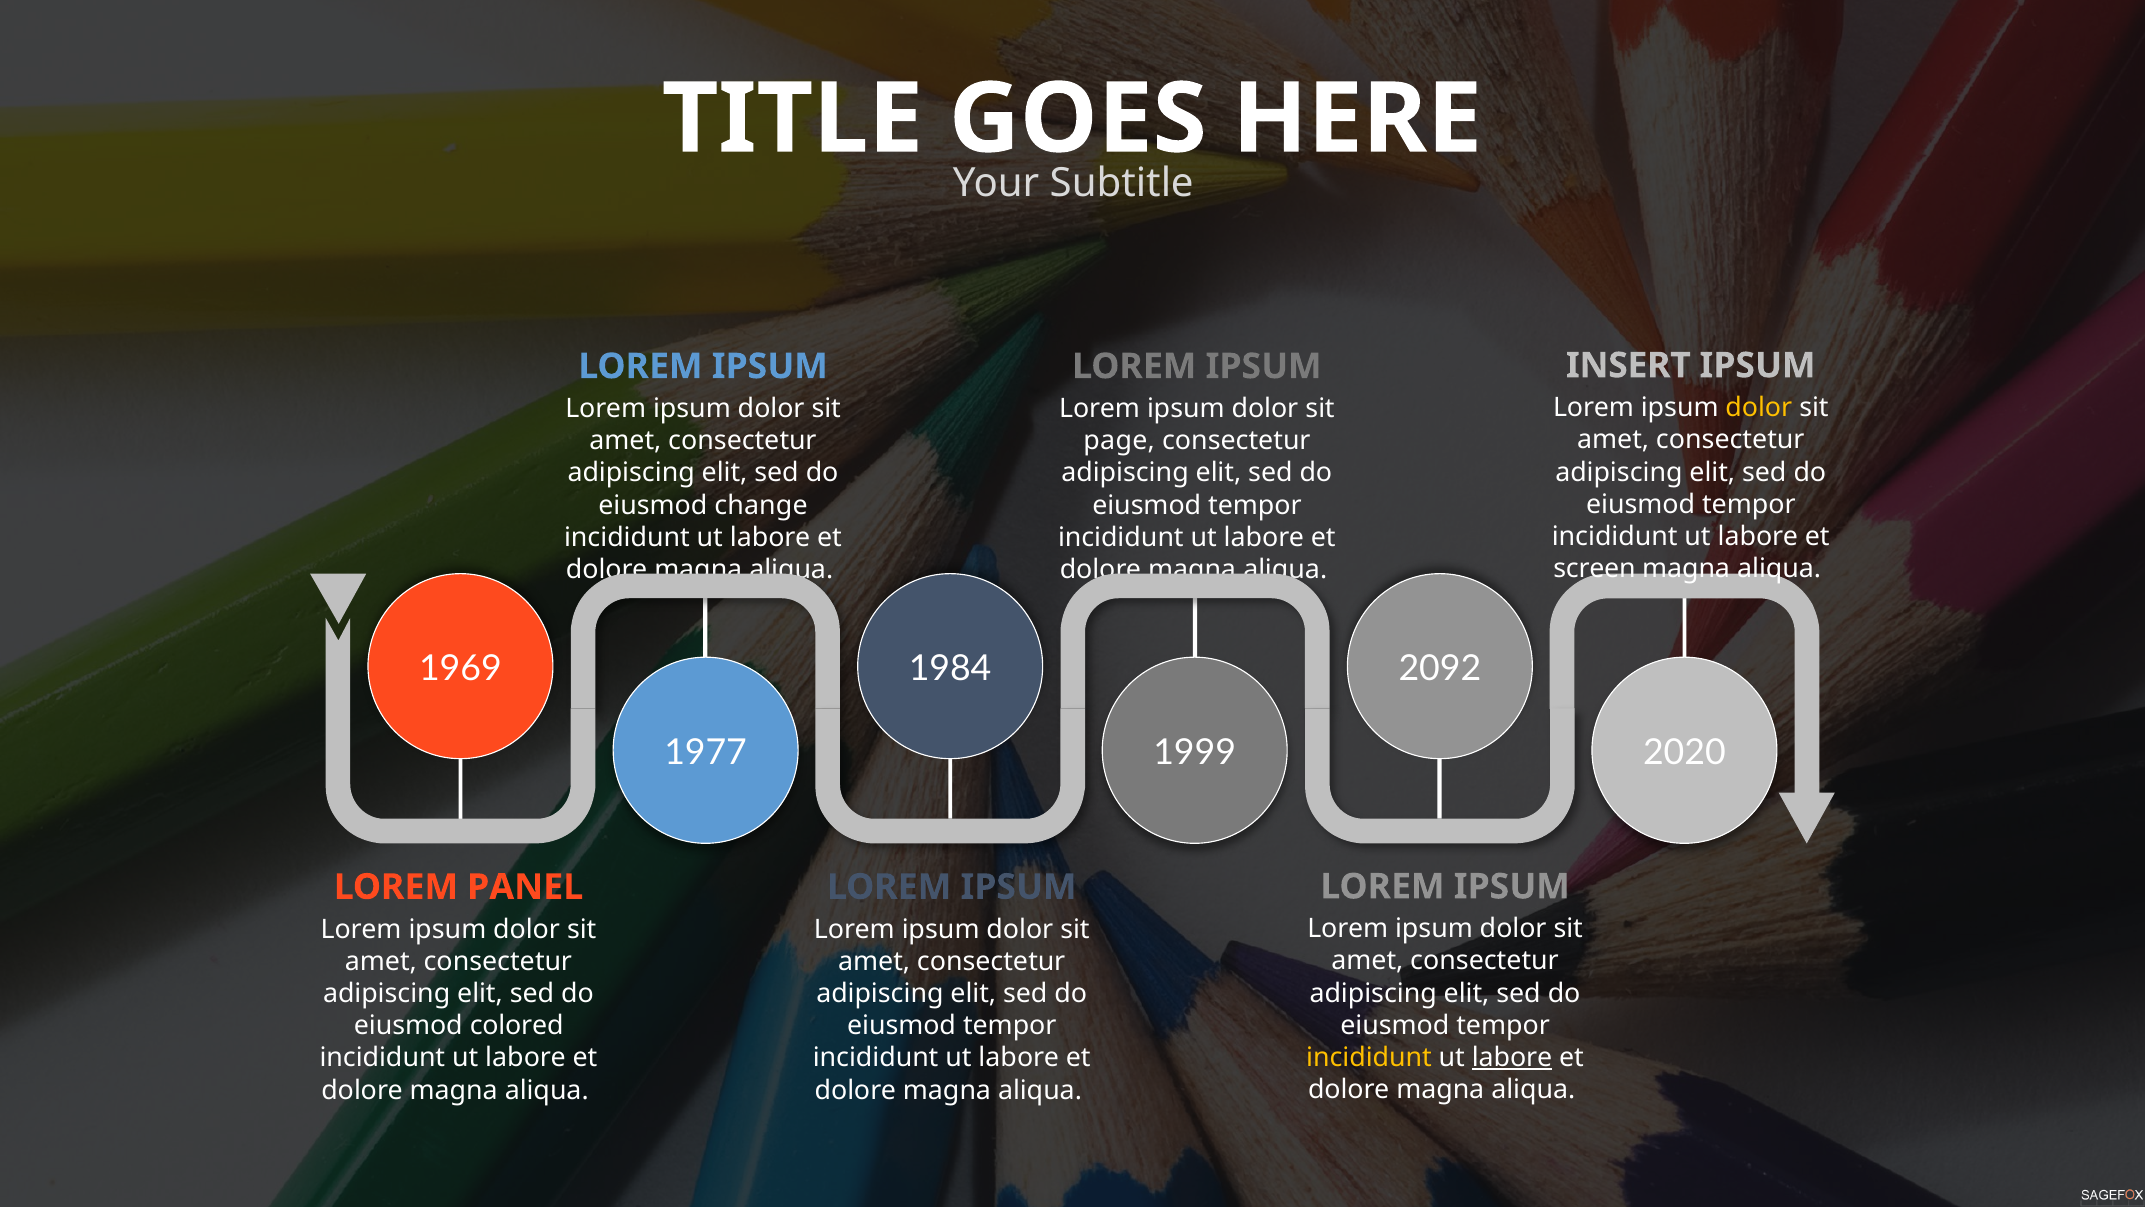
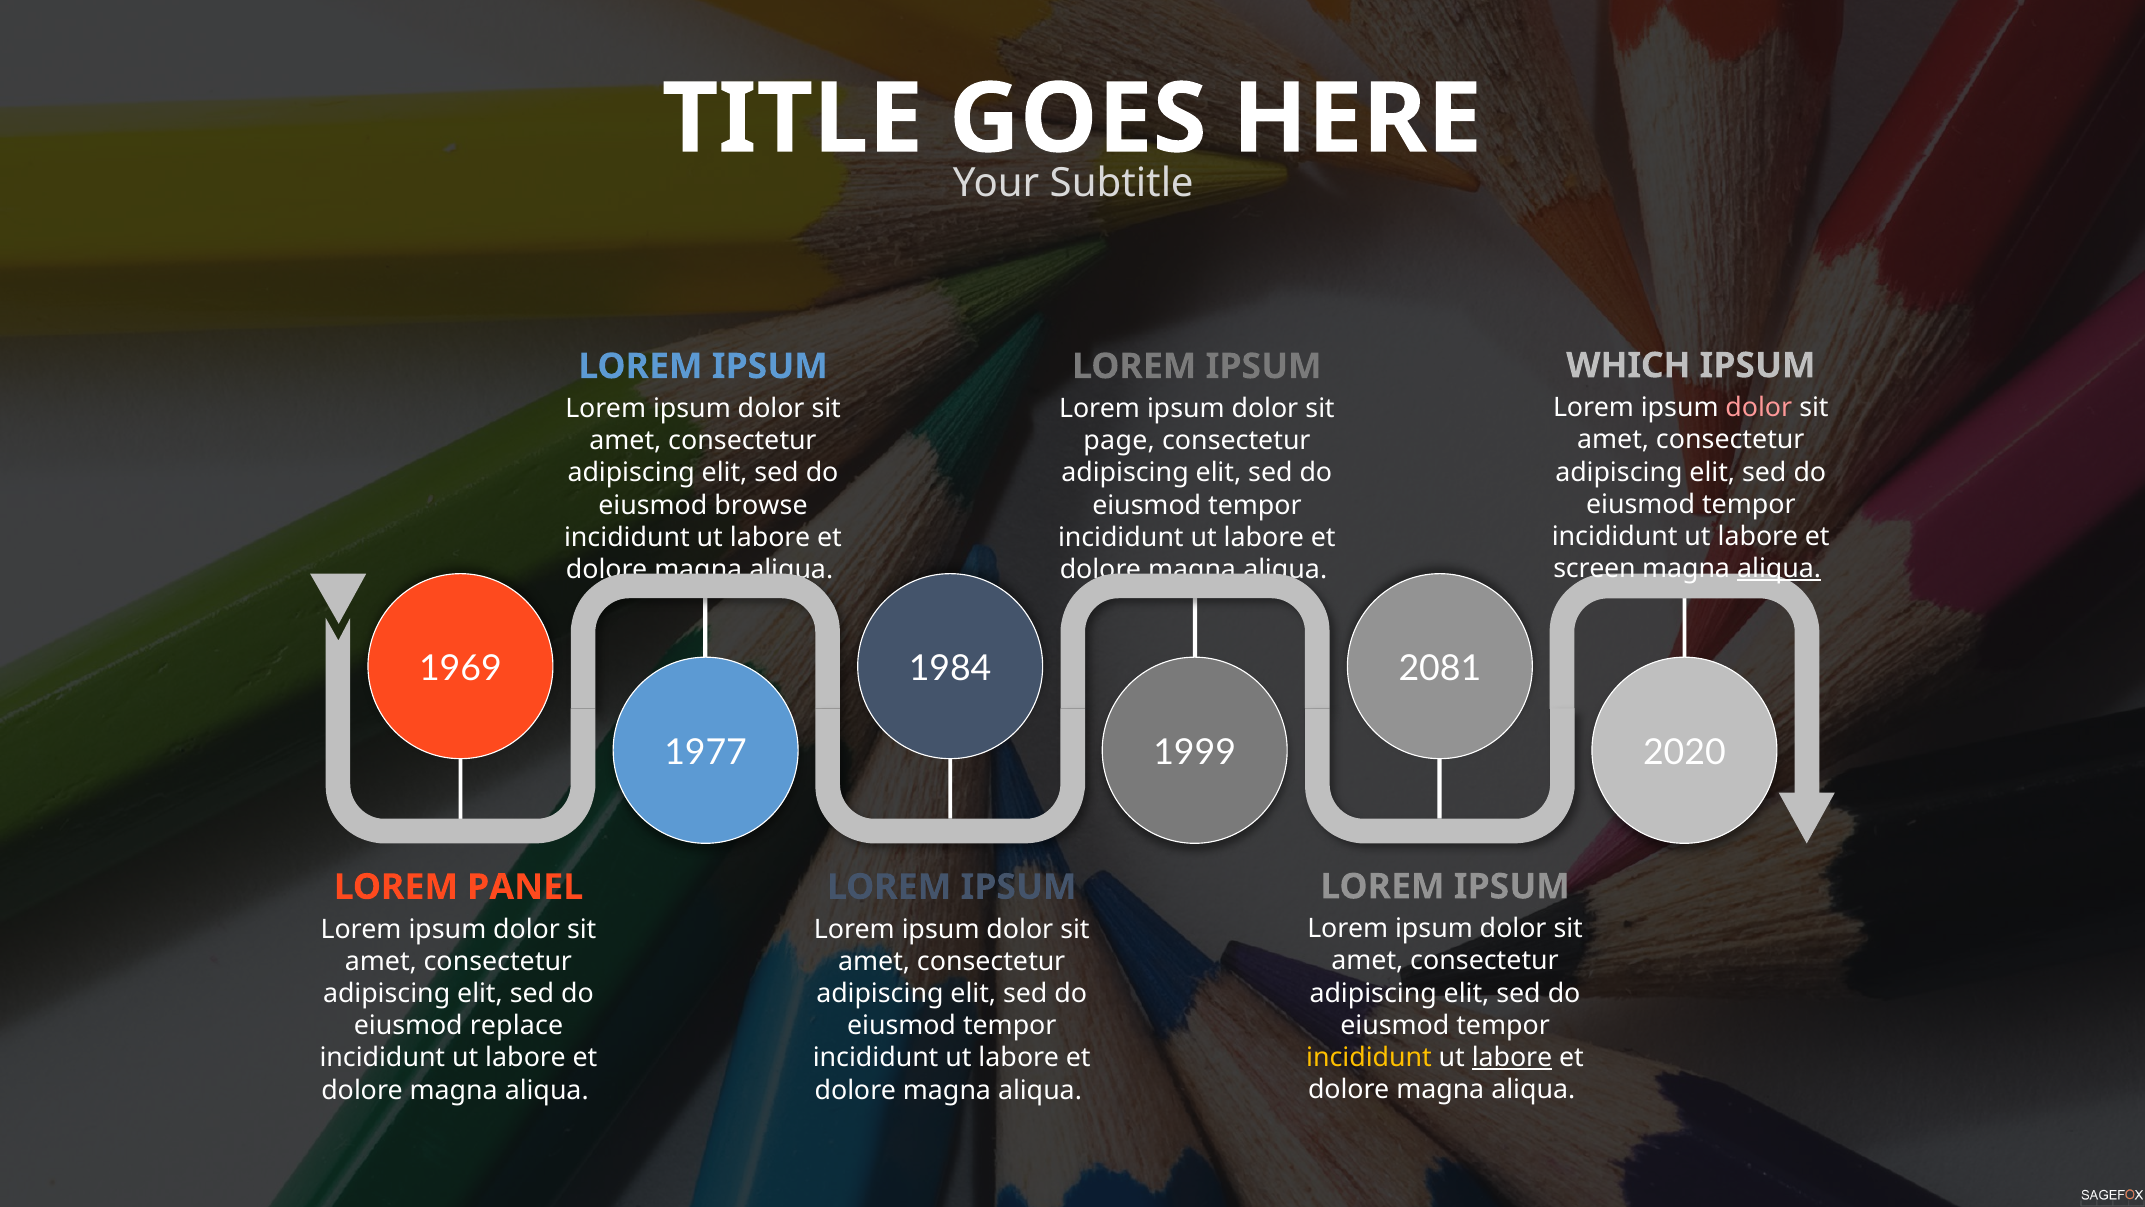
INSERT: INSERT -> WHICH (1628, 365)
dolor colour: yellow -> pink (1759, 408)
change: change -> browse (761, 505)
aliqua underline: none -> present (1779, 569)
2092: 2092 -> 2081 (1440, 668)
colored: colored -> replace (516, 1025)
